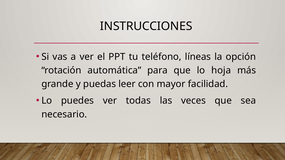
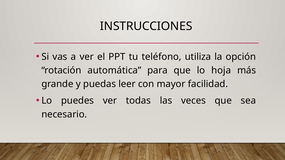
líneas: líneas -> utiliza (198, 57)
